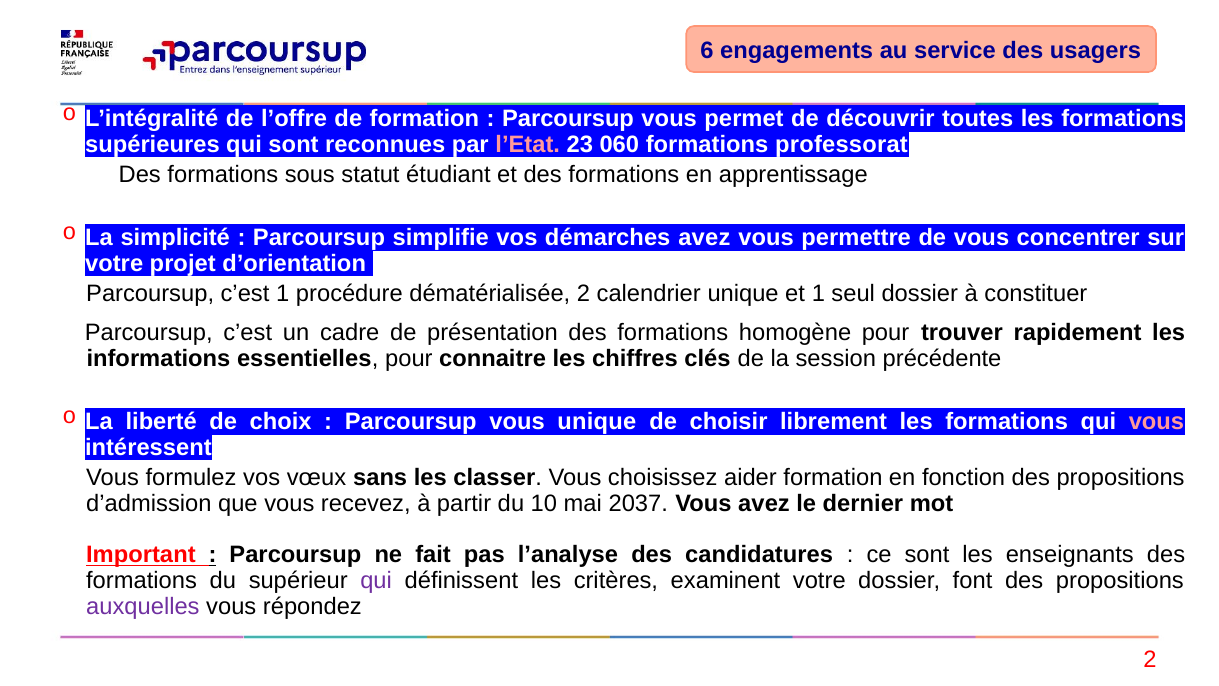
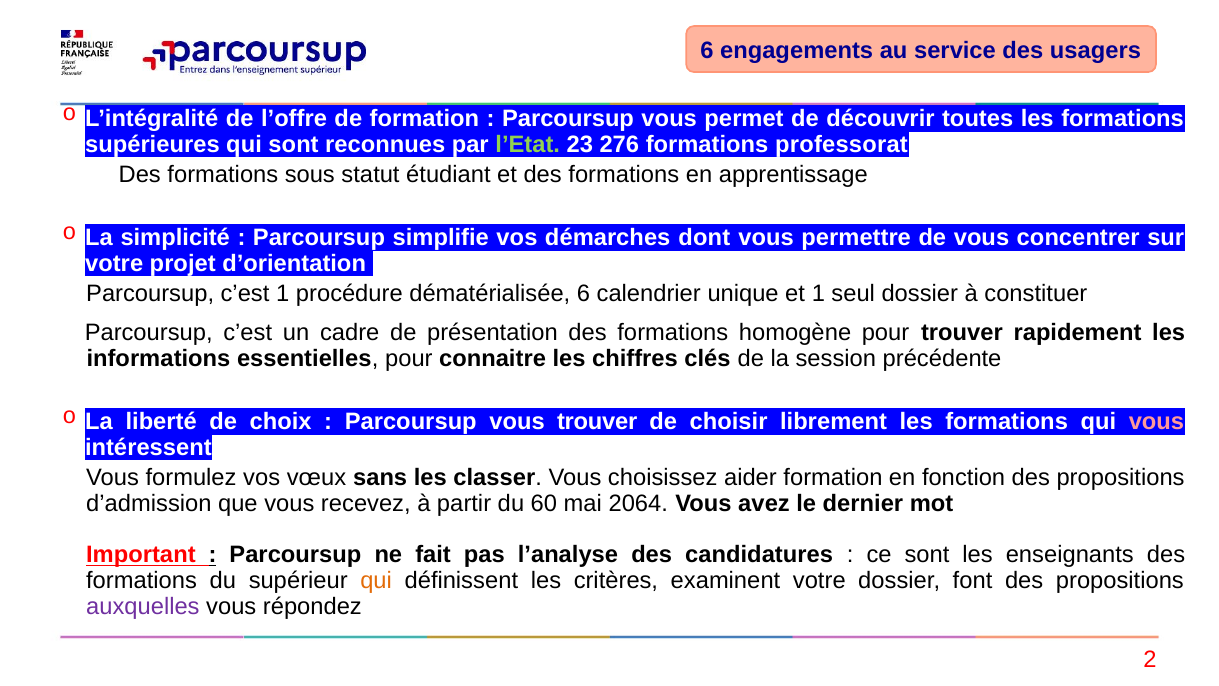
l’Etat colour: pink -> light green (528, 144)
060: 060 -> 276 (619, 144)
démarches avez: avez -> dont (704, 238)
dématérialisée 2: 2 -> 6 (583, 294)
vous unique: unique -> trouver (597, 422)
10: 10 -> 60 (544, 503)
2037: 2037 -> 2064 (638, 503)
qui colour: purple -> orange (376, 580)
